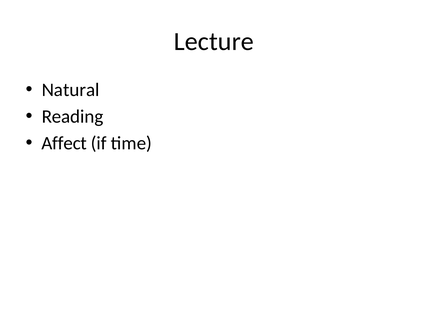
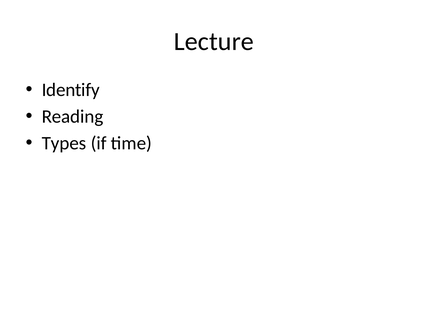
Natural: Natural -> Identify (71, 90)
Affect: Affect -> Types (64, 143)
